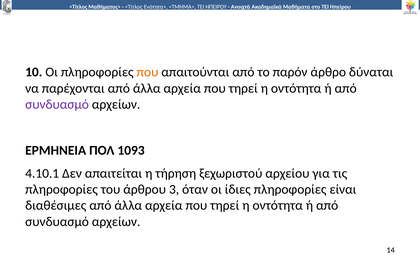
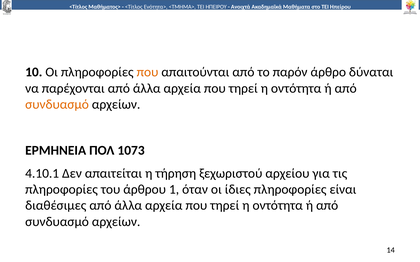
συνδυασμό colour: purple -> orange (57, 105)
1093: 1093 -> 1073 (131, 151)
άρθρου 3: 3 -> 1 (174, 190)
